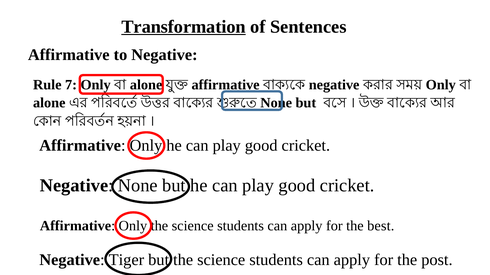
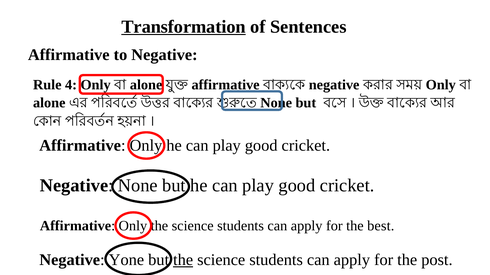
7: 7 -> 4 (71, 85)
Tiger: Tiger -> Yone (126, 260)
the underline: none -> present (183, 260)
